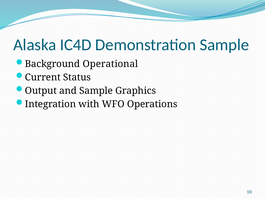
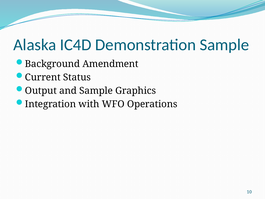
Operational: Operational -> Amendment (110, 64)
